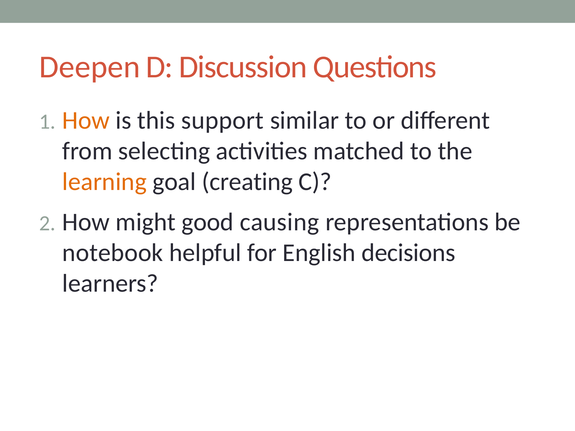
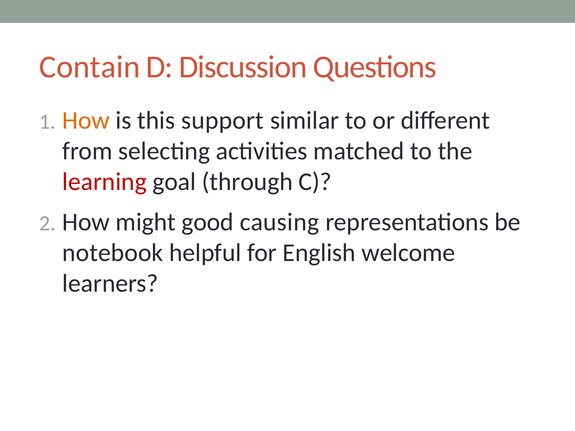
Deepen: Deepen -> Contain (90, 67)
learning colour: orange -> red (104, 182)
creating: creating -> through (247, 182)
decisions: decisions -> welcome (408, 253)
